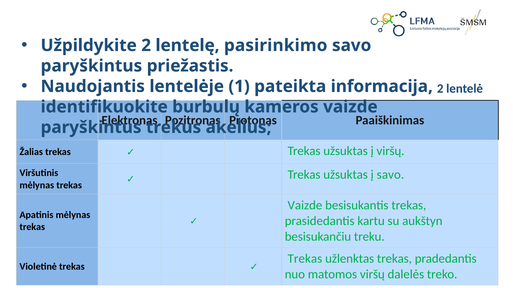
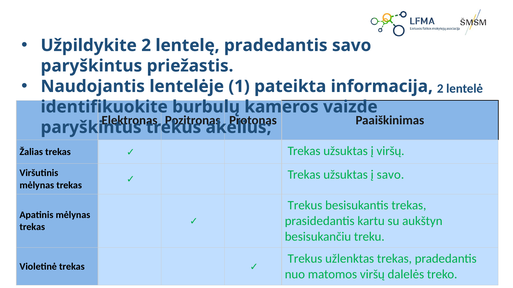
lentelę pasirinkimo: pasirinkimo -> pradedantis (276, 45)
Vaizde: Vaizde -> Trekus (305, 206)
Trekas: Trekas -> Trekus (305, 259)
